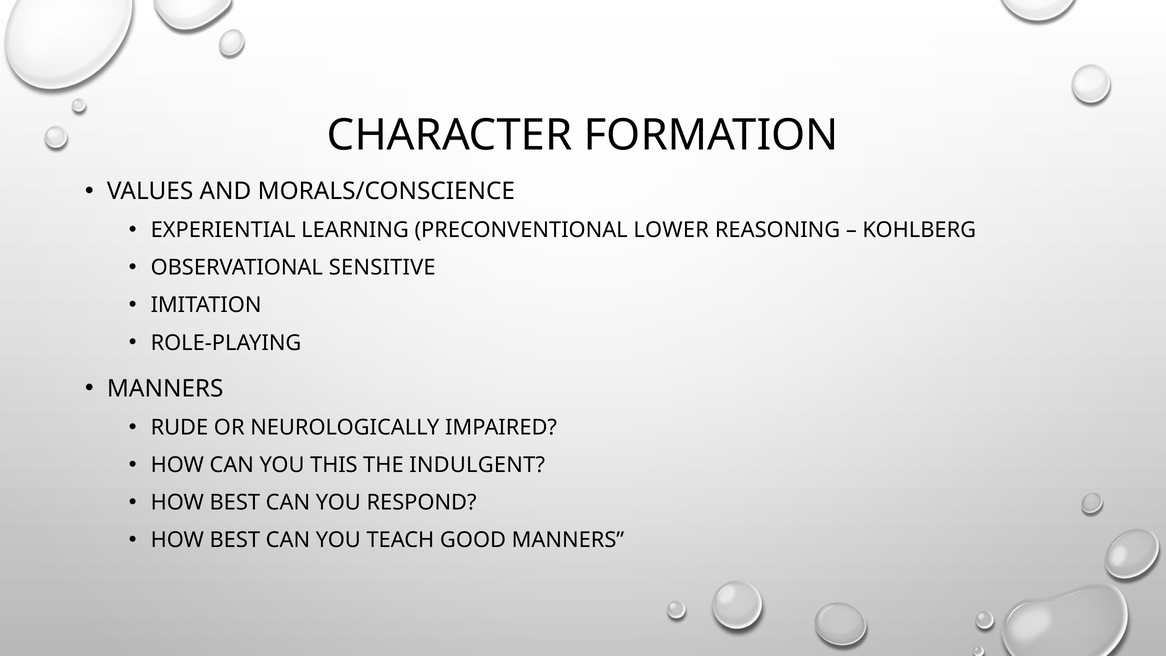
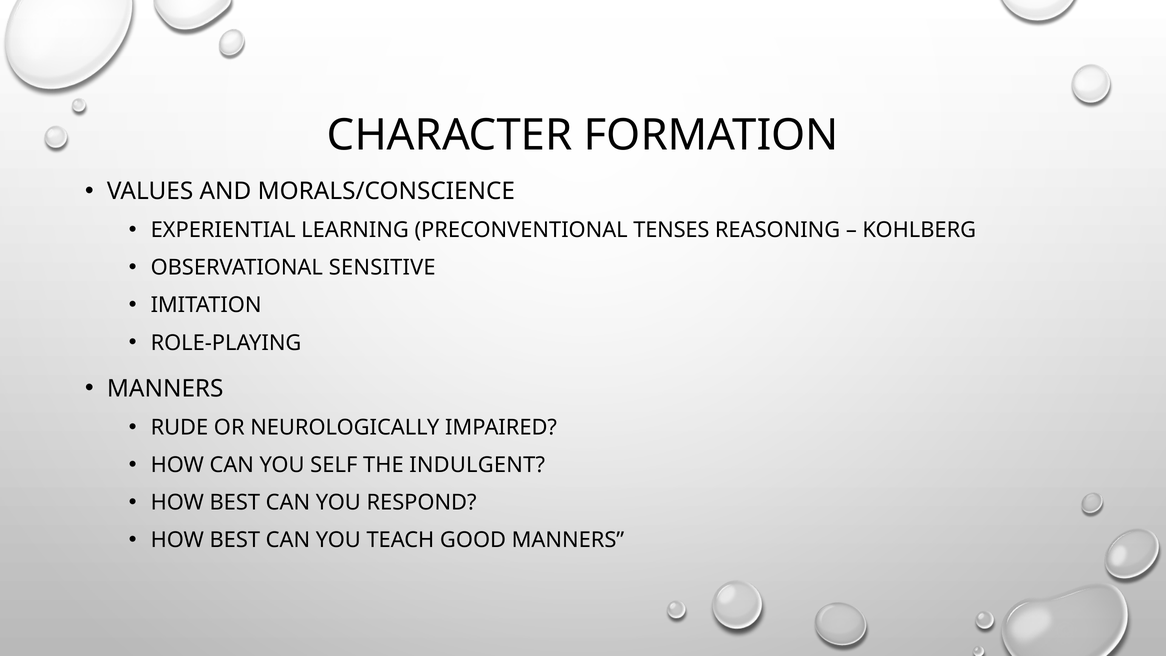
LOWER: LOWER -> TENSES (671, 230)
THIS: THIS -> SELF (334, 465)
